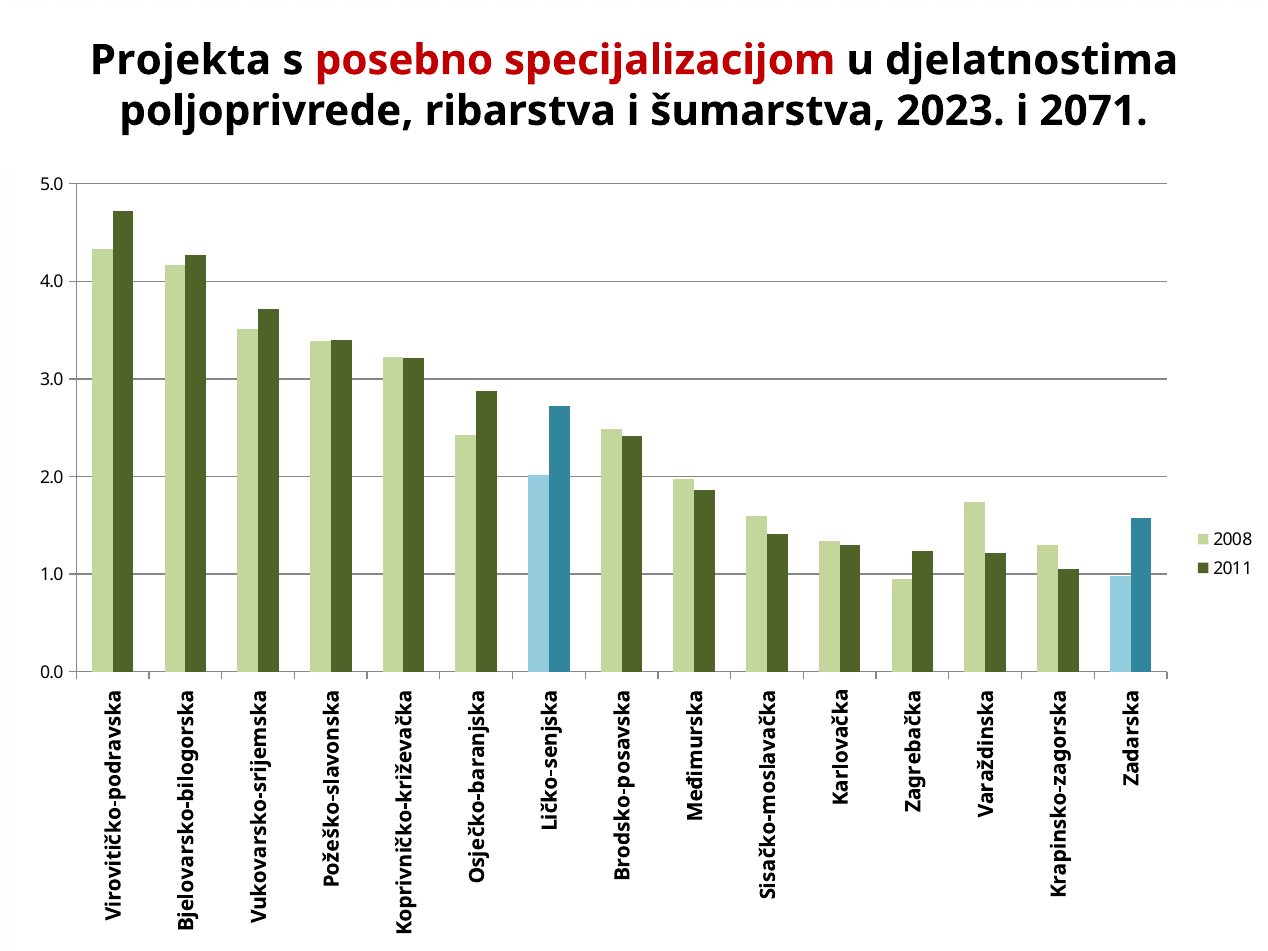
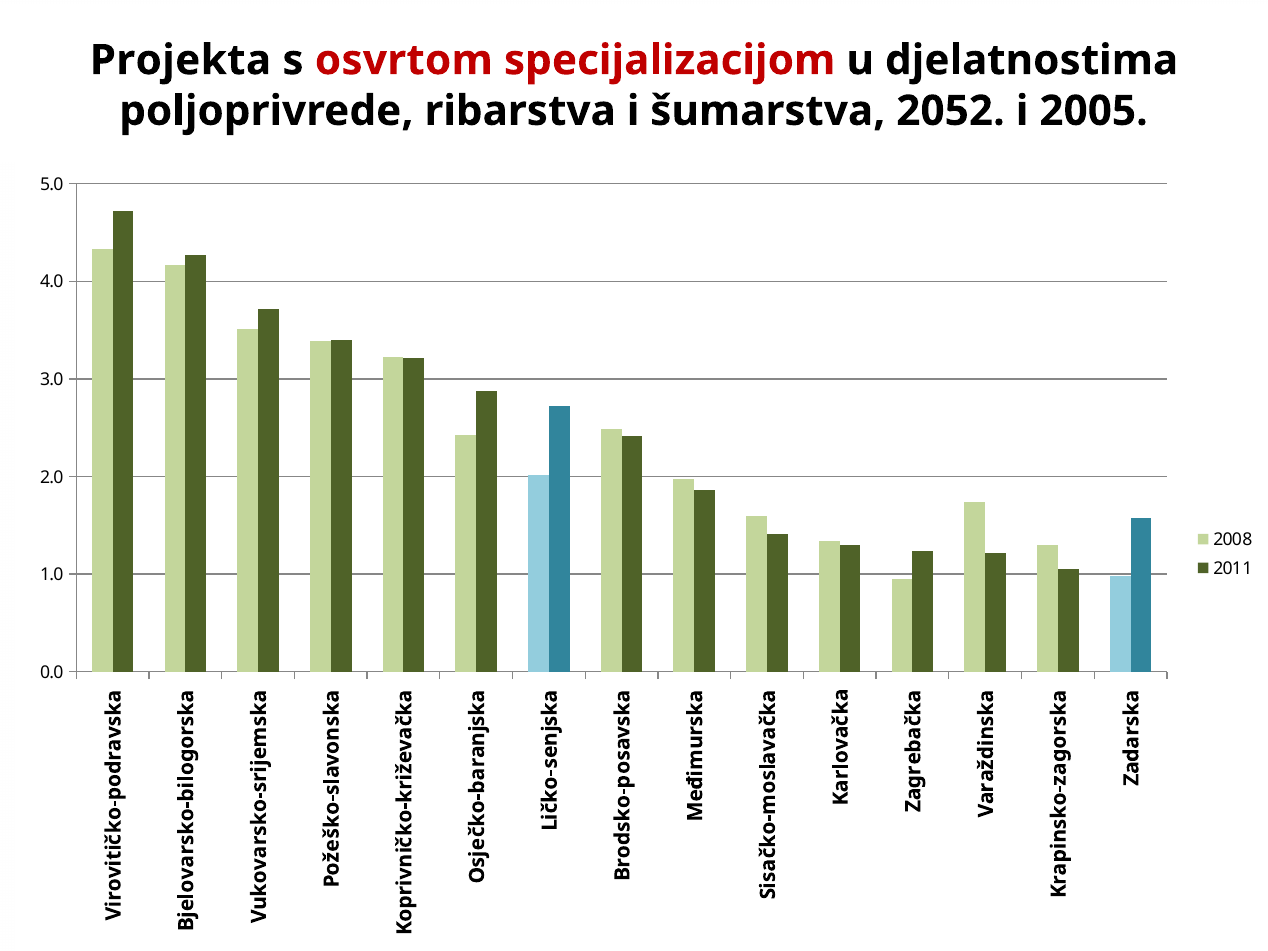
posebno: posebno -> osvrtom (404, 60)
2023: 2023 -> 2052 (951, 111)
2071: 2071 -> 2005 (1094, 111)
